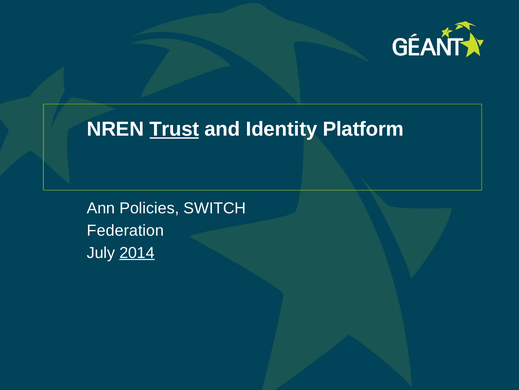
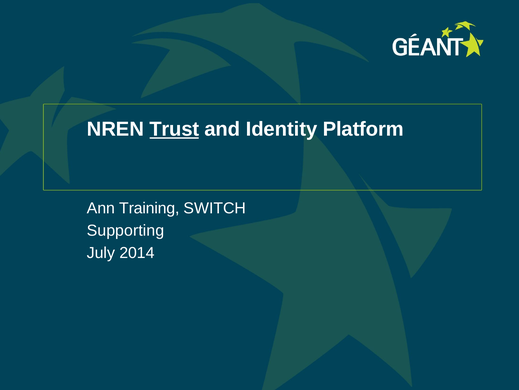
Policies: Policies -> Training (149, 208)
Federation: Federation -> Supporting (126, 230)
2014 underline: present -> none (137, 252)
